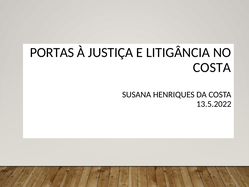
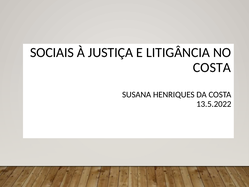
PORTAS: PORTAS -> SOCIAIS (52, 52)
